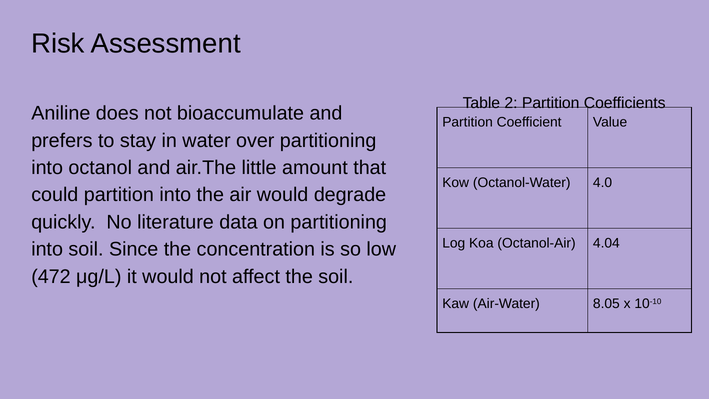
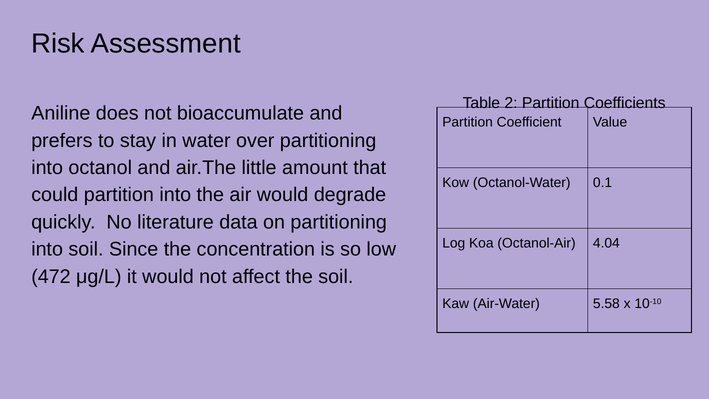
4.0: 4.0 -> 0.1 (603, 183)
8.05: 8.05 -> 5.58 (606, 304)
